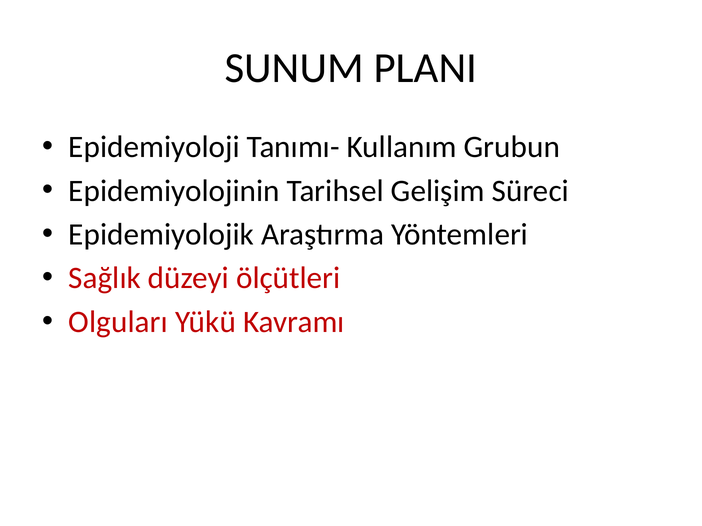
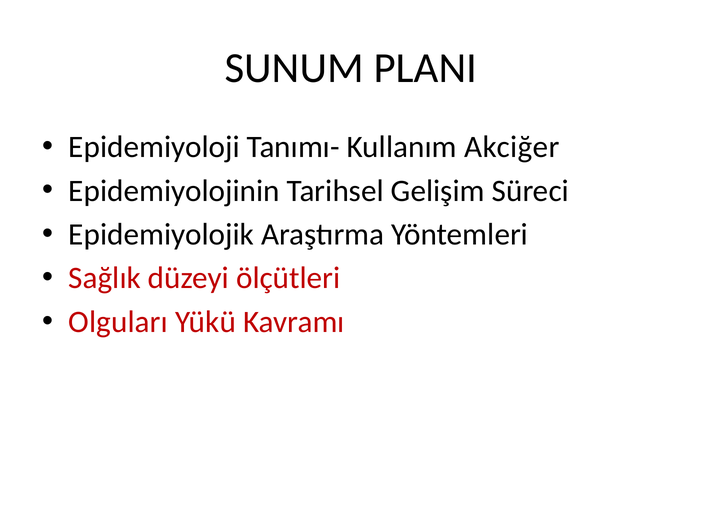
Grubun: Grubun -> Akciğer (512, 147)
